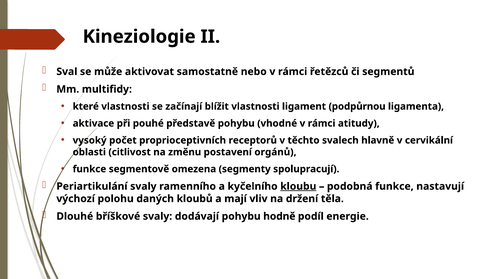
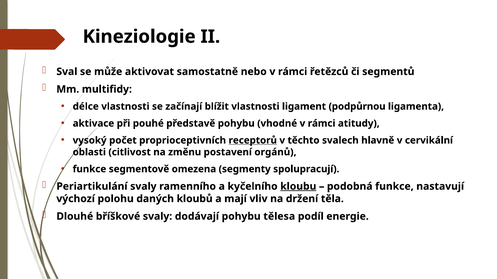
které: které -> délce (86, 107)
receptorů underline: none -> present (253, 141)
hodně: hodně -> tělesa (279, 217)
